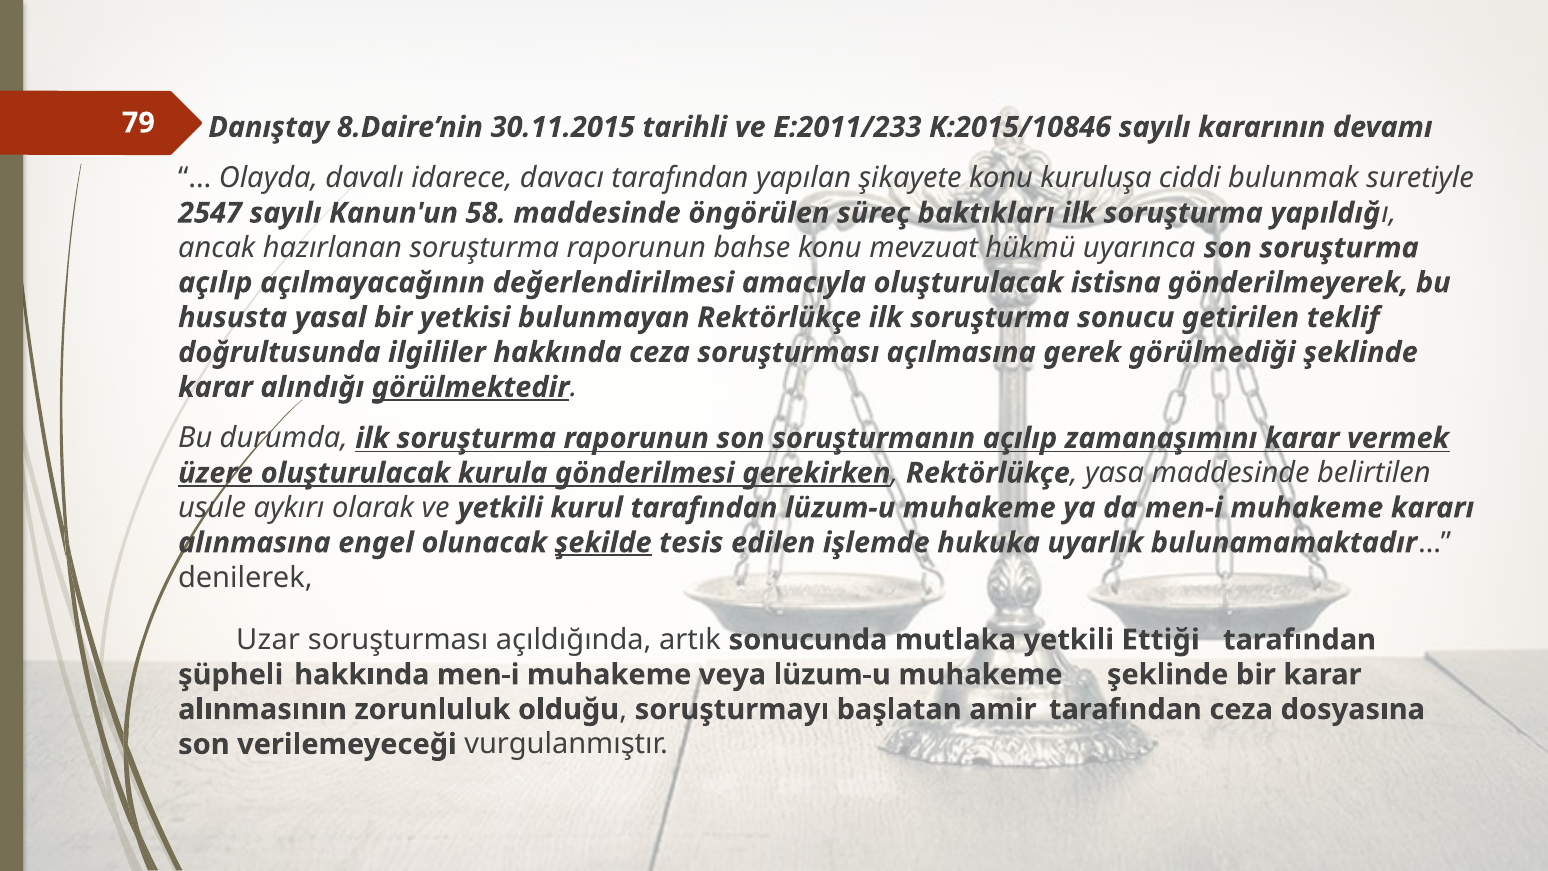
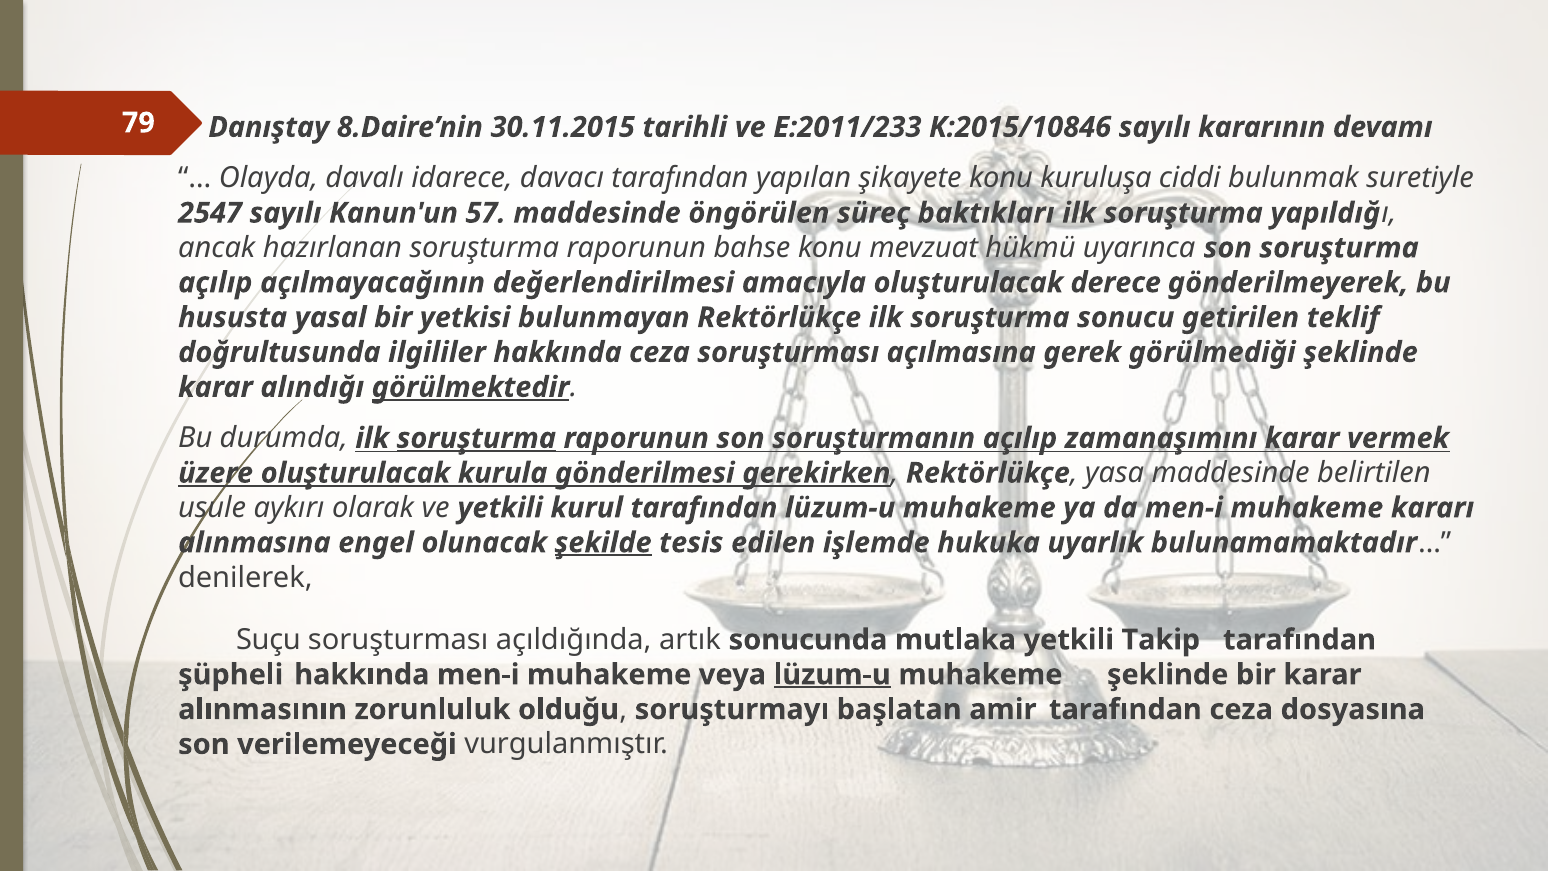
58: 58 -> 57 (486, 213)
istisna: istisna -> derece (1116, 283)
soruşturma underline: none -> present (476, 438)
Uzar: Uzar -> Suçu (268, 640)
Ettiği: Ettiği -> Takip (1161, 640)
lüzum-u underline: none -> present (832, 674)
